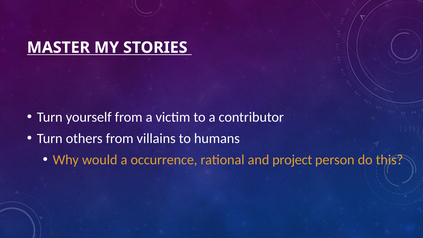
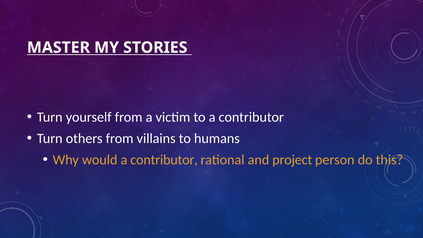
would a occurrence: occurrence -> contributor (164, 160)
